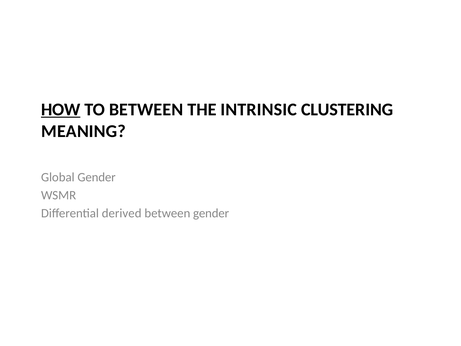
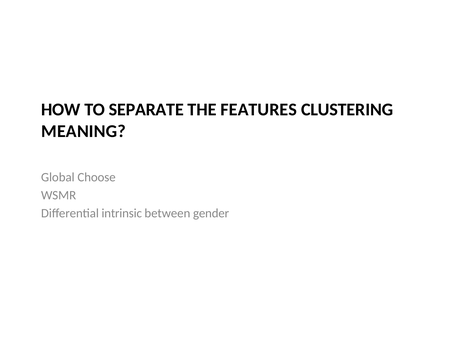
HOW underline: present -> none (61, 109)
TO BETWEEN: BETWEEN -> SEPARATE (146, 109)
INTRINSIC: INTRINSIC -> FEATURES (259, 109)
Global Gender: Gender -> Choose (97, 177)
derived: derived -> intrinsic (122, 213)
